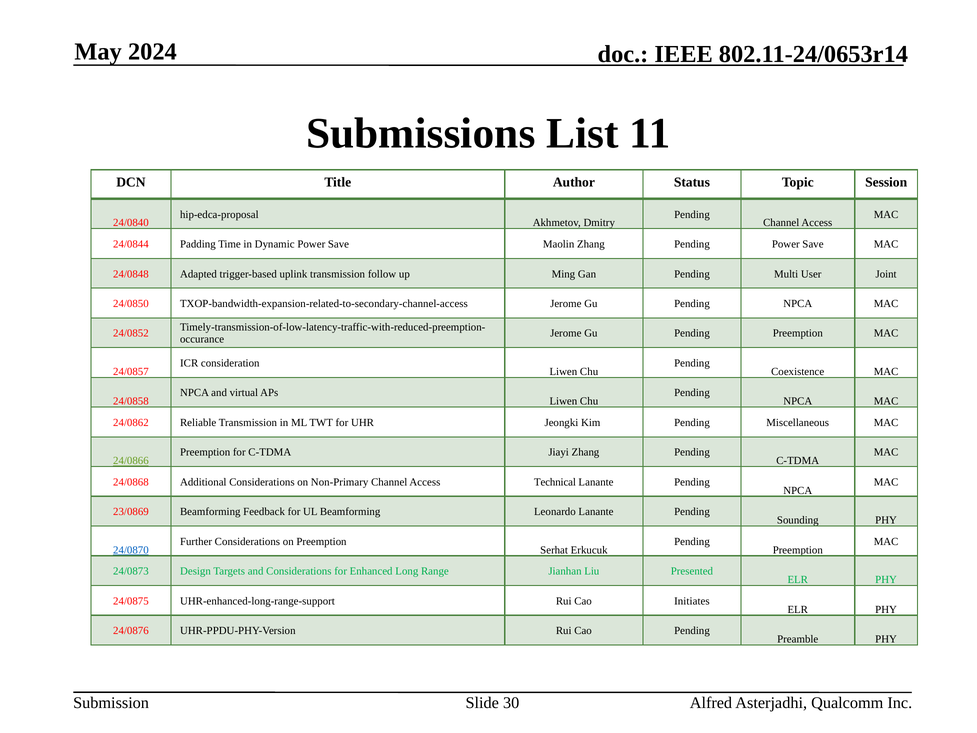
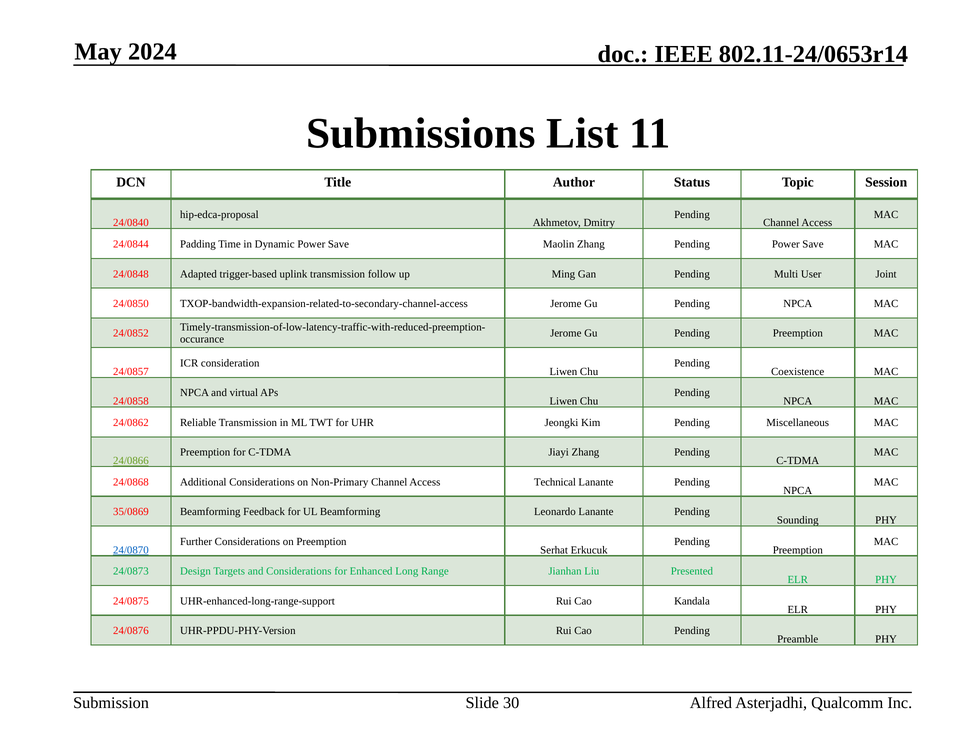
23/0869: 23/0869 -> 35/0869 (131, 512)
Initiates: Initiates -> Kandala (692, 601)
